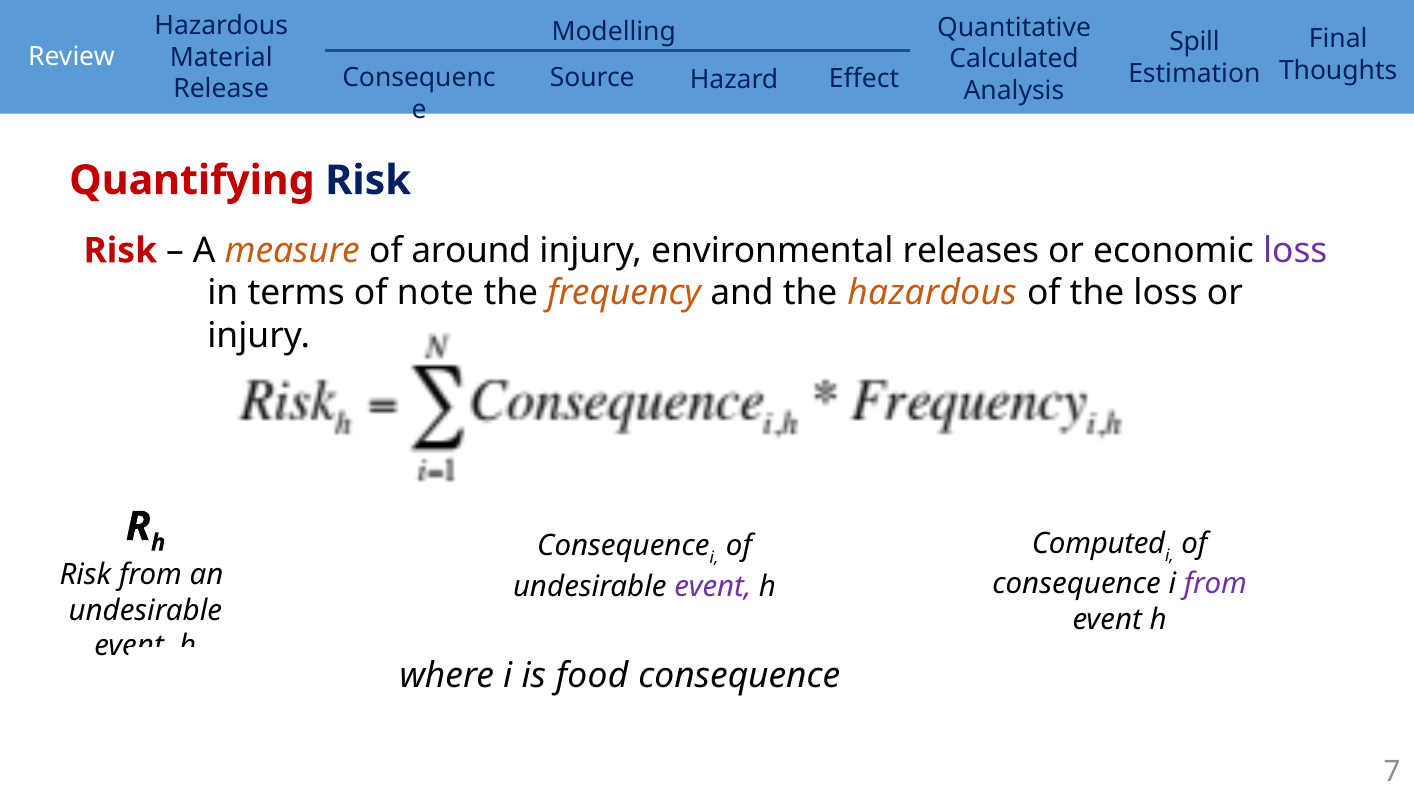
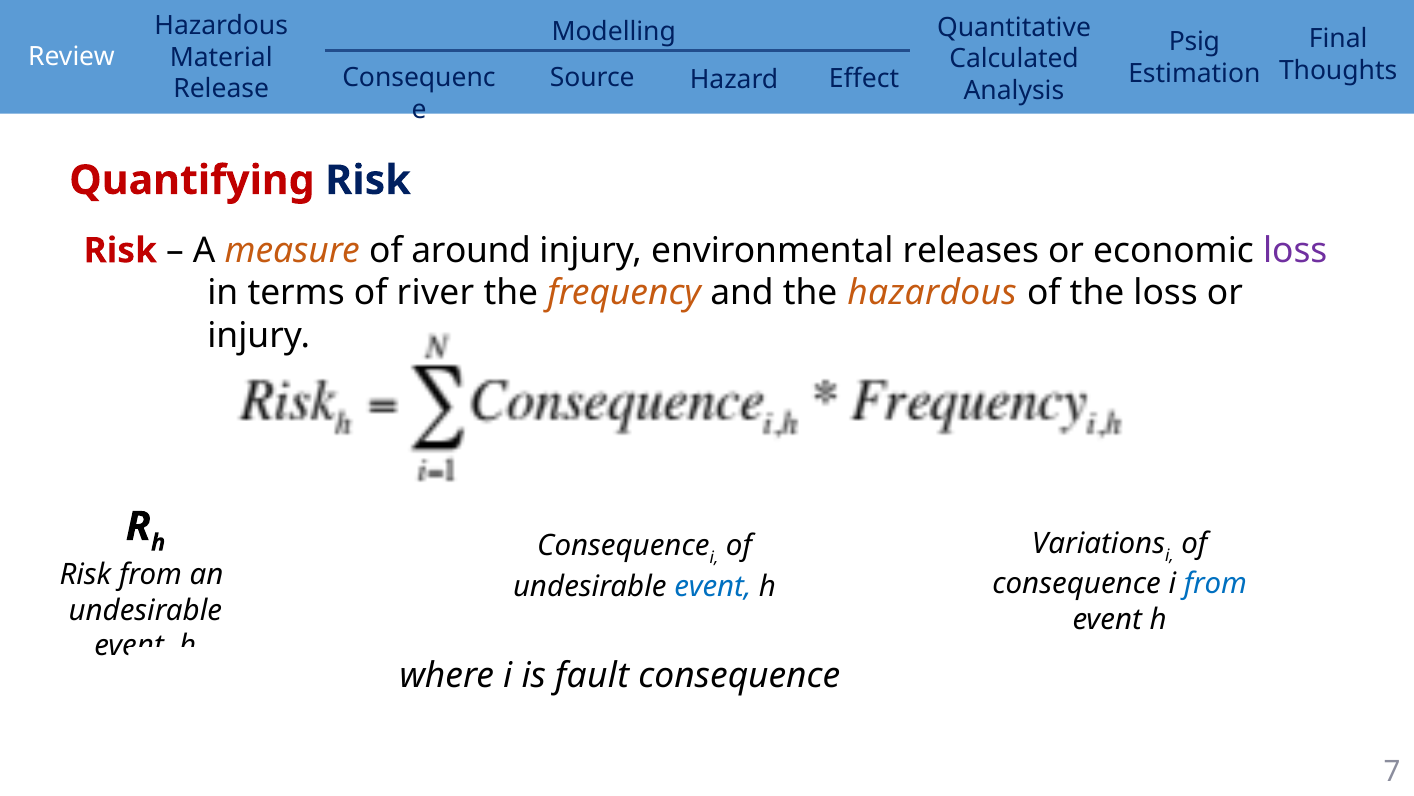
Spill: Spill -> Psig (1194, 41)
note: note -> river (435, 293)
Computed: Computed -> Variations (1098, 544)
from colour: purple -> blue (1215, 584)
event colour: purple -> blue (713, 586)
food: food -> fault (592, 676)
